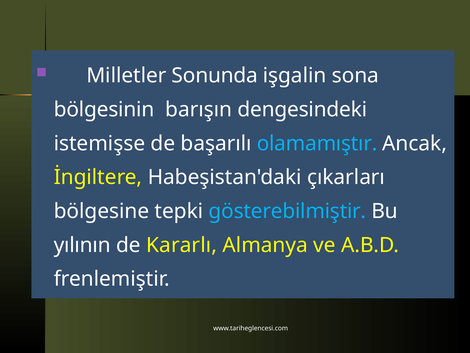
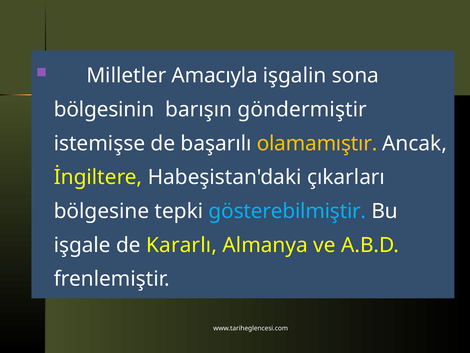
Sonunda: Sonunda -> Amacıyla (215, 76)
dengesindeki: dengesindeki -> göndermiştir (302, 109)
olamamıştır colour: light blue -> yellow (317, 143)
yılının: yılının -> işgale (82, 245)
